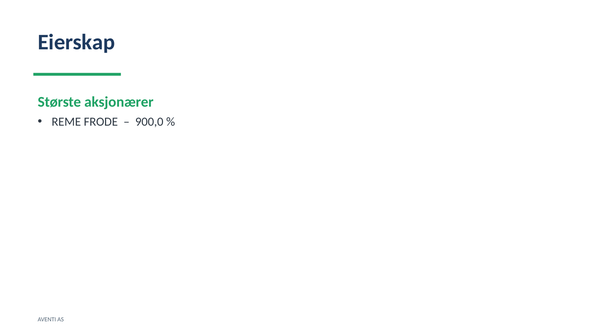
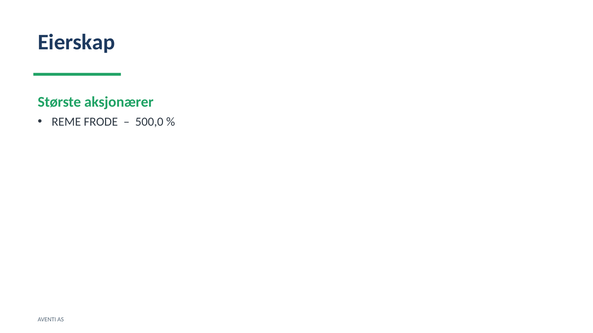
900,0: 900,0 -> 500,0 (149, 122)
